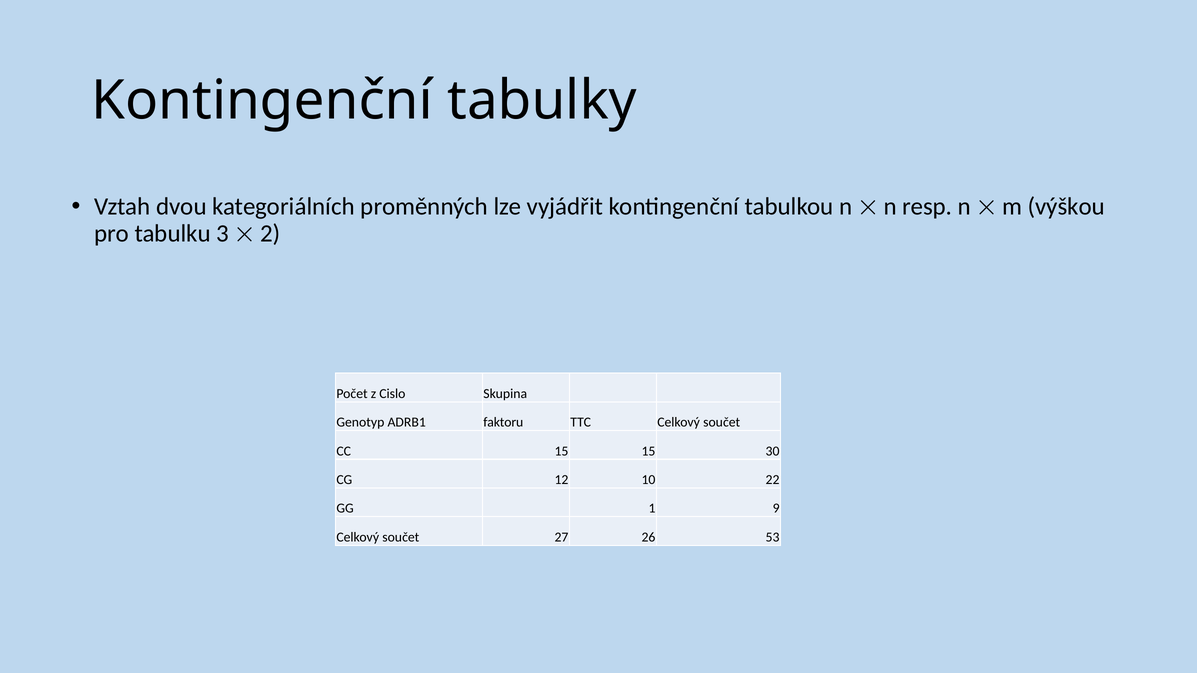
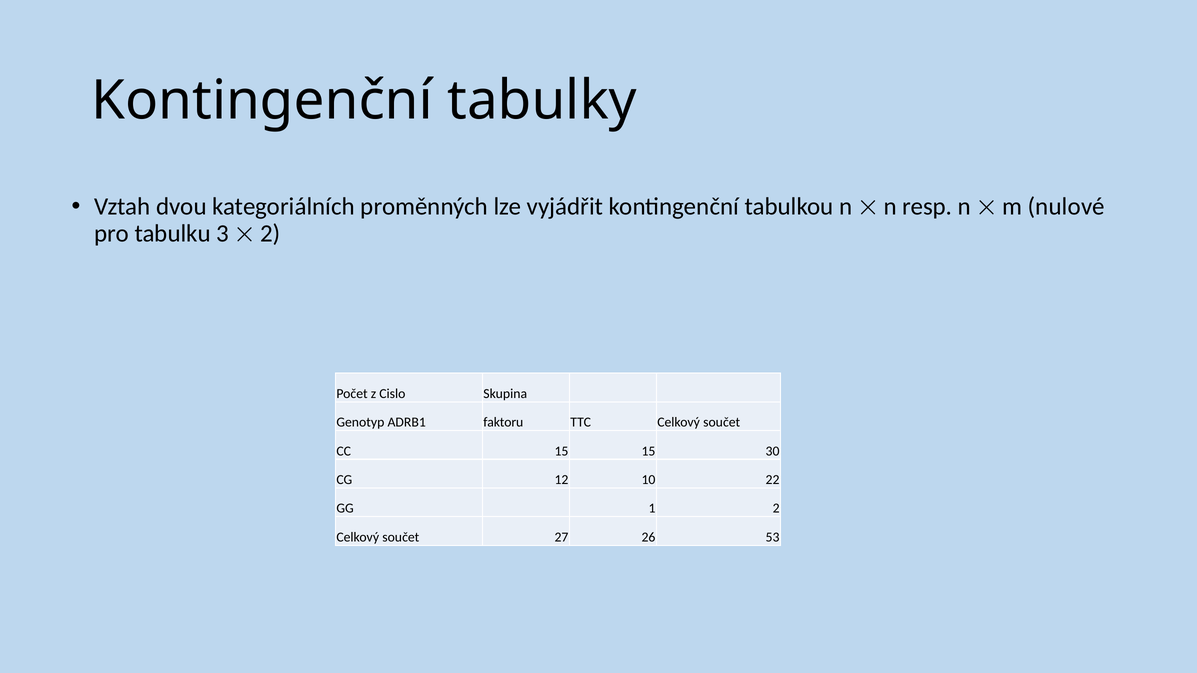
výškou: výškou -> nulové (1066, 207)
1 9: 9 -> 2 (776, 509)
